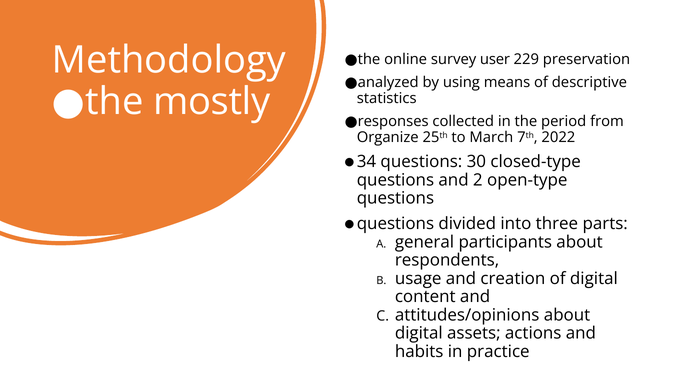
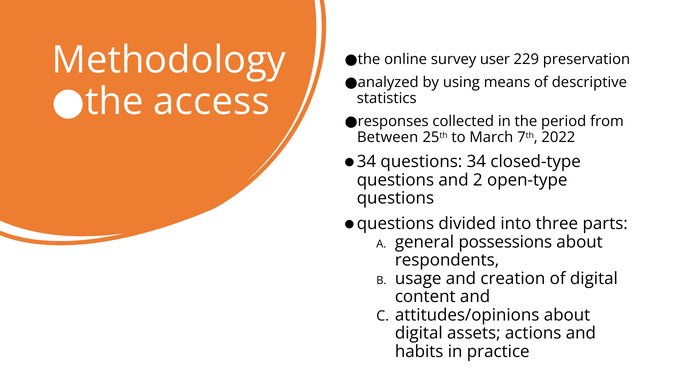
mostly: mostly -> access (212, 102)
Organize: Organize -> Between (388, 138)
30: 30 -> 34 (476, 162)
participants: participants -> possessions (505, 242)
